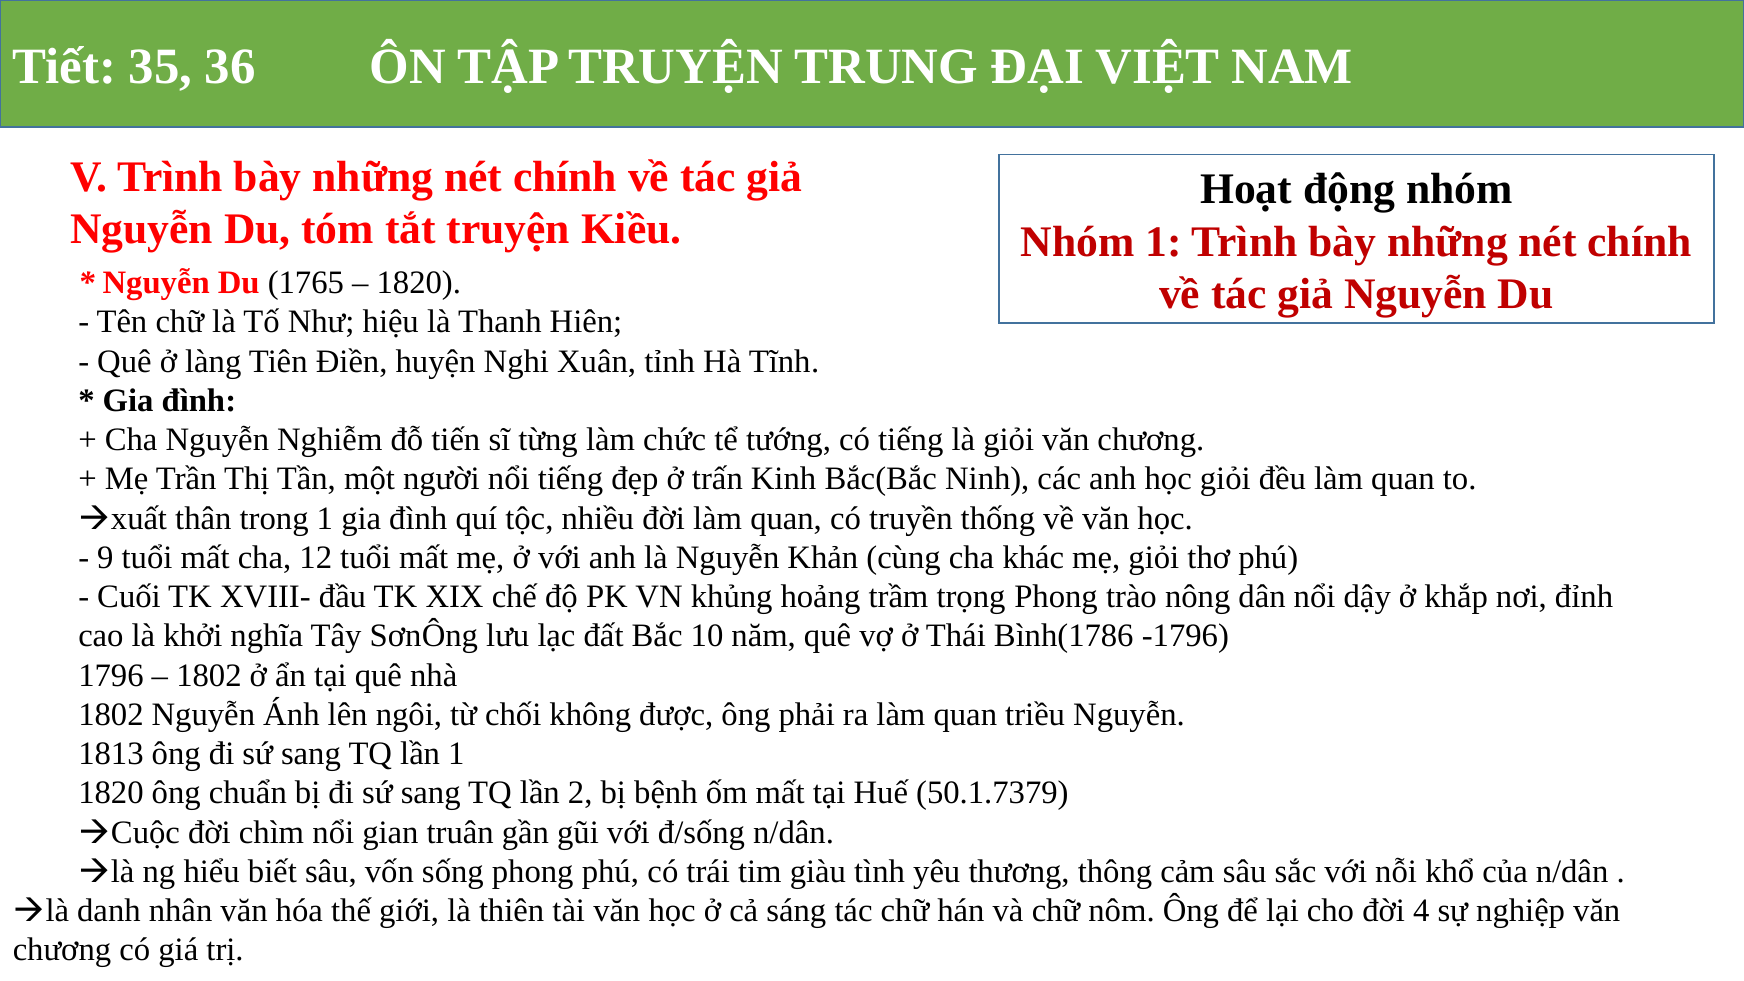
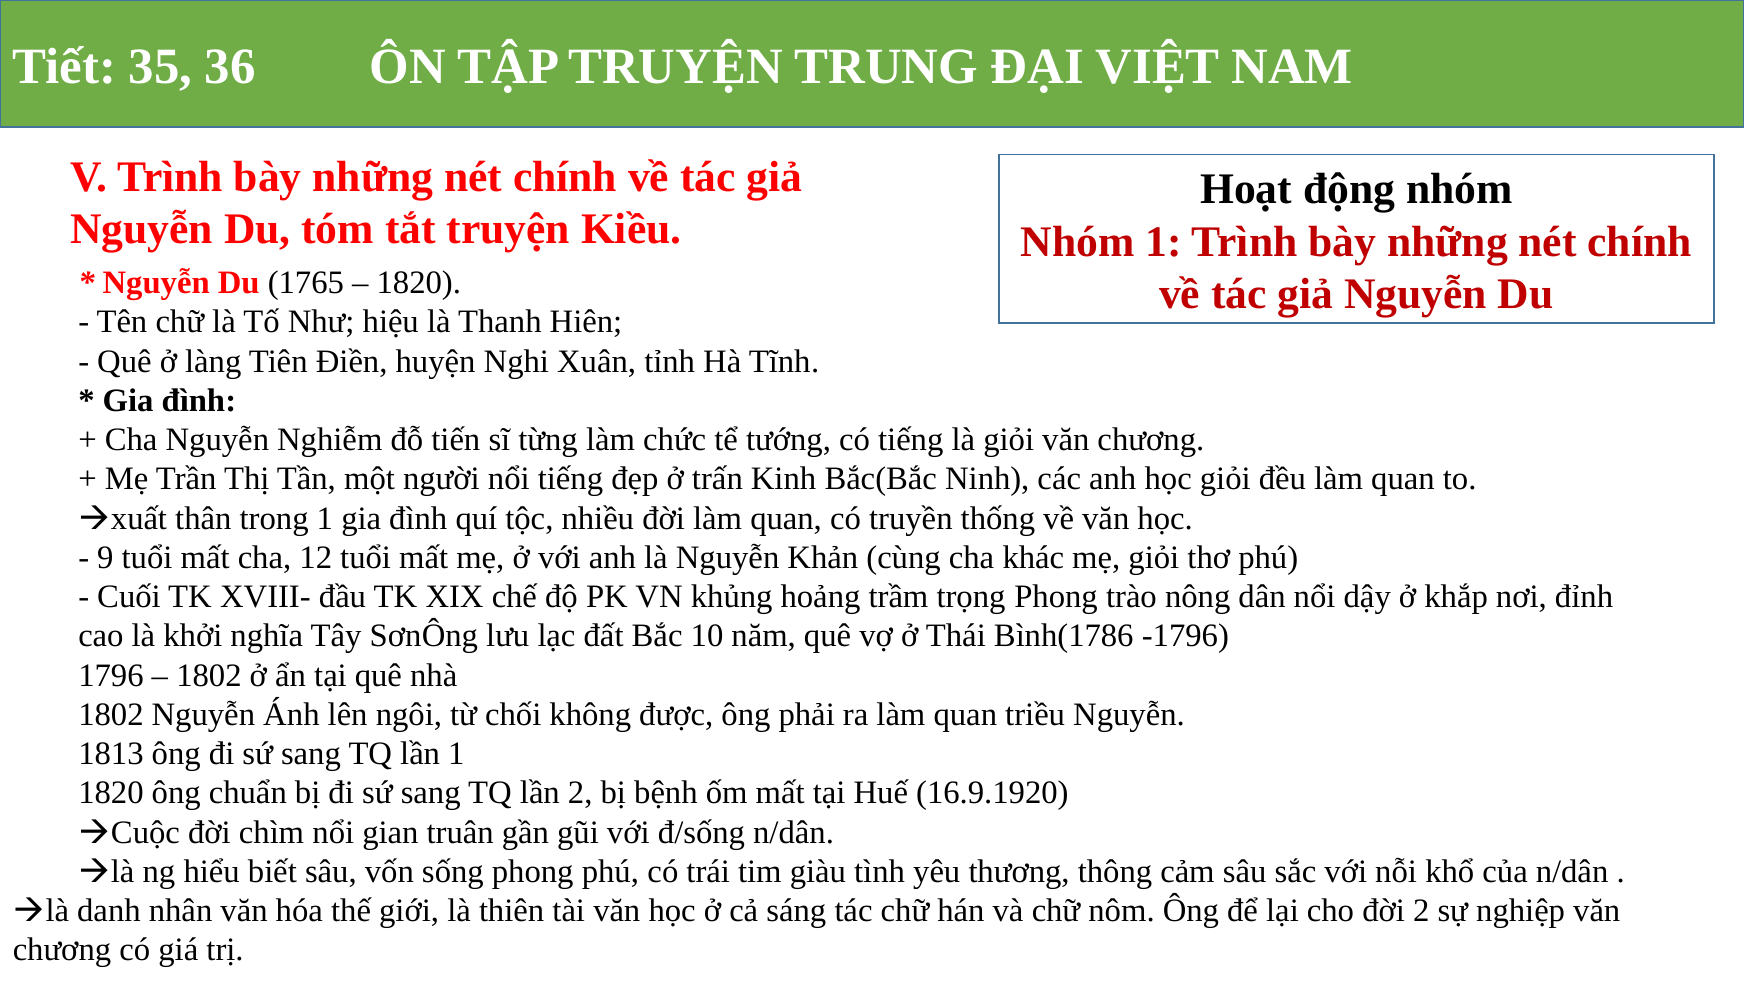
50.1.7379: 50.1.7379 -> 16.9.1920 (992, 793)
đời 4: 4 -> 2 (1421, 911)
